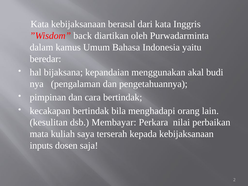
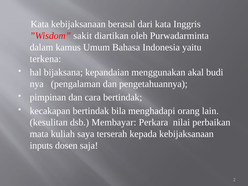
back: back -> sakit (83, 36)
beredar: beredar -> terkena (45, 59)
